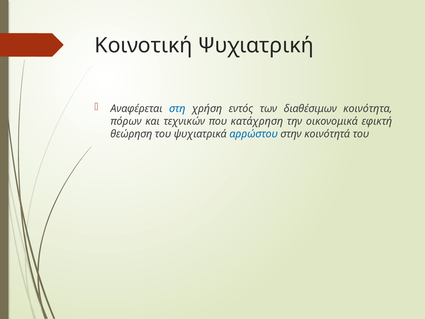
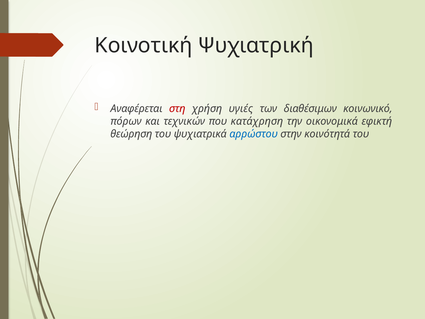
στη colour: blue -> red (177, 108)
εντός: εντός -> υγιές (241, 108)
κοινότητα: κοινότητα -> κοινωνικό (368, 108)
